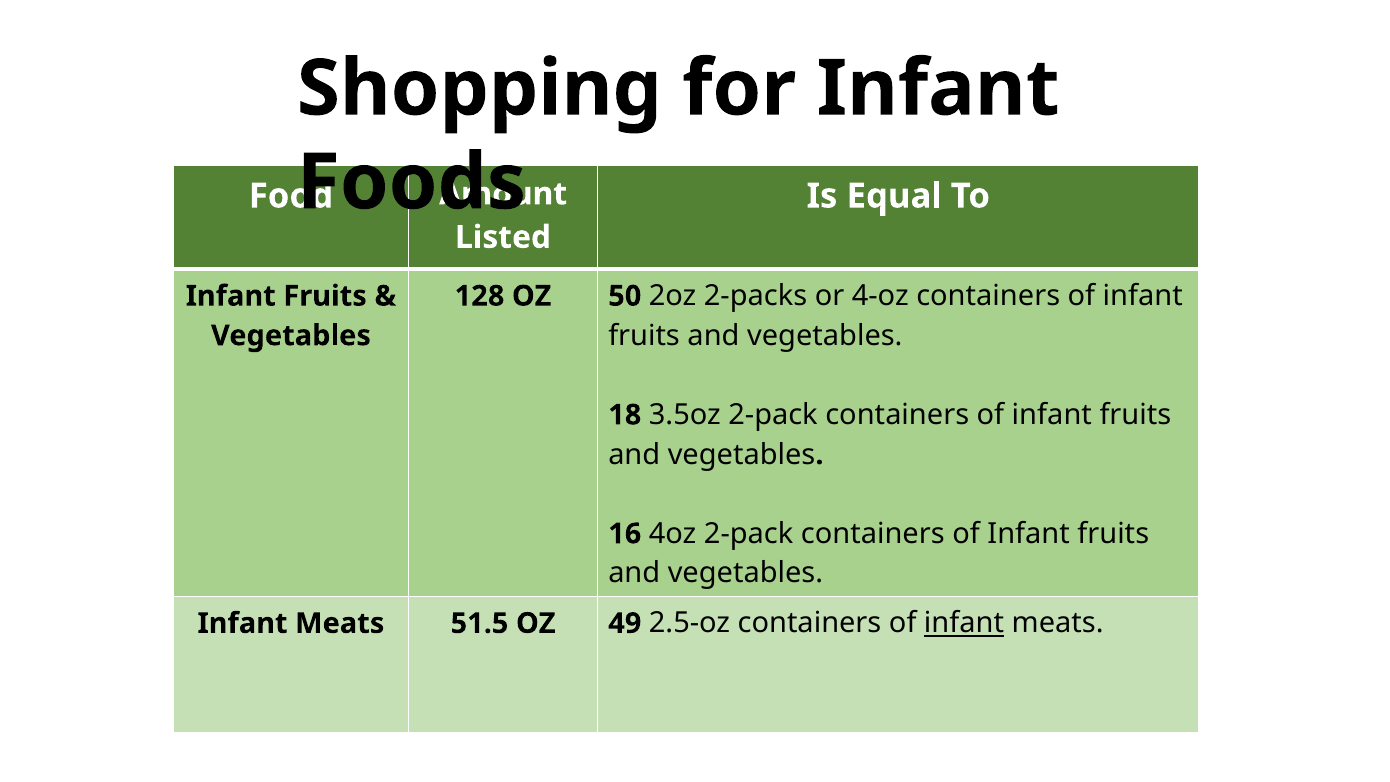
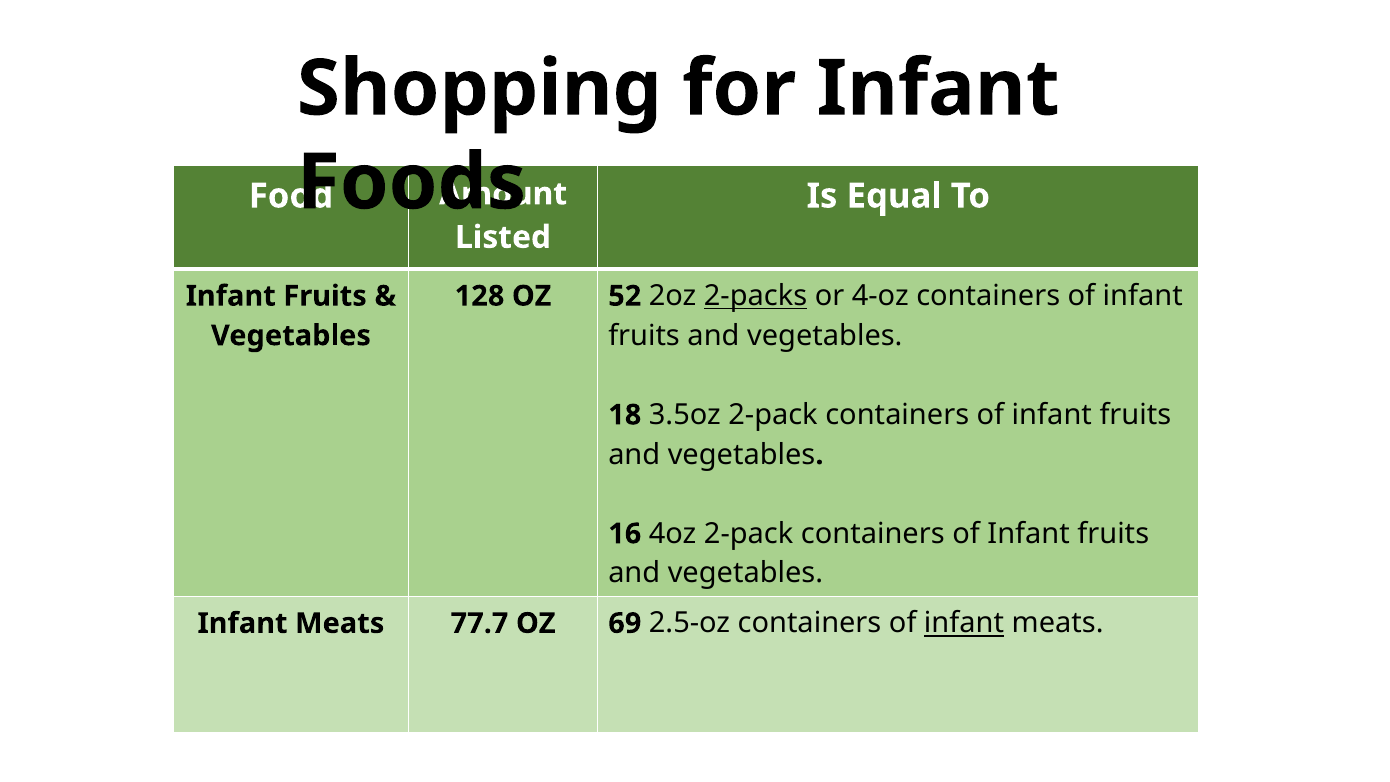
50: 50 -> 52 (625, 296)
2-packs underline: none -> present (756, 296)
51.5: 51.5 -> 77.7 (480, 623)
49: 49 -> 69 (625, 623)
